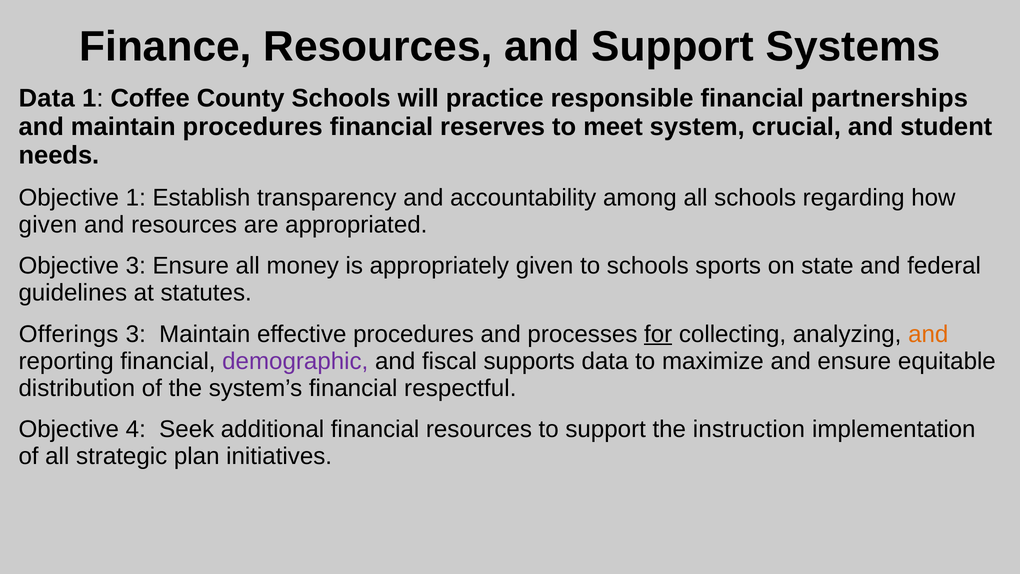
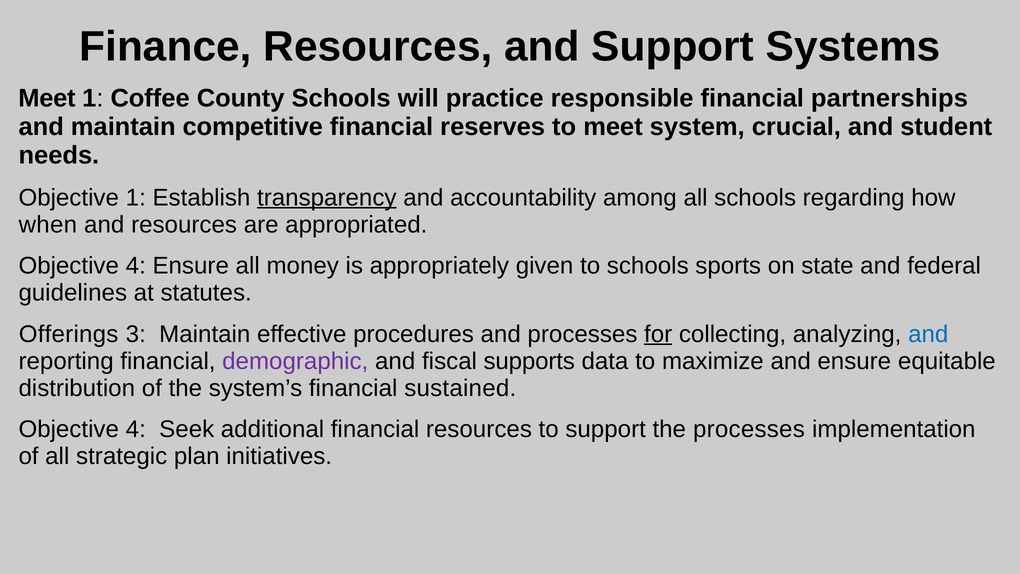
Data: Data -> Meet (47, 98)
maintain procedures: procedures -> competitive (253, 127)
transparency underline: none -> present (327, 197)
given: given -> when (48, 225)
3: 3 -> 4 (136, 266)
and colour: orange -> blue (928, 334)
respectful: respectful -> sustained (460, 388)
the instruction: instruction -> processes (749, 429)
